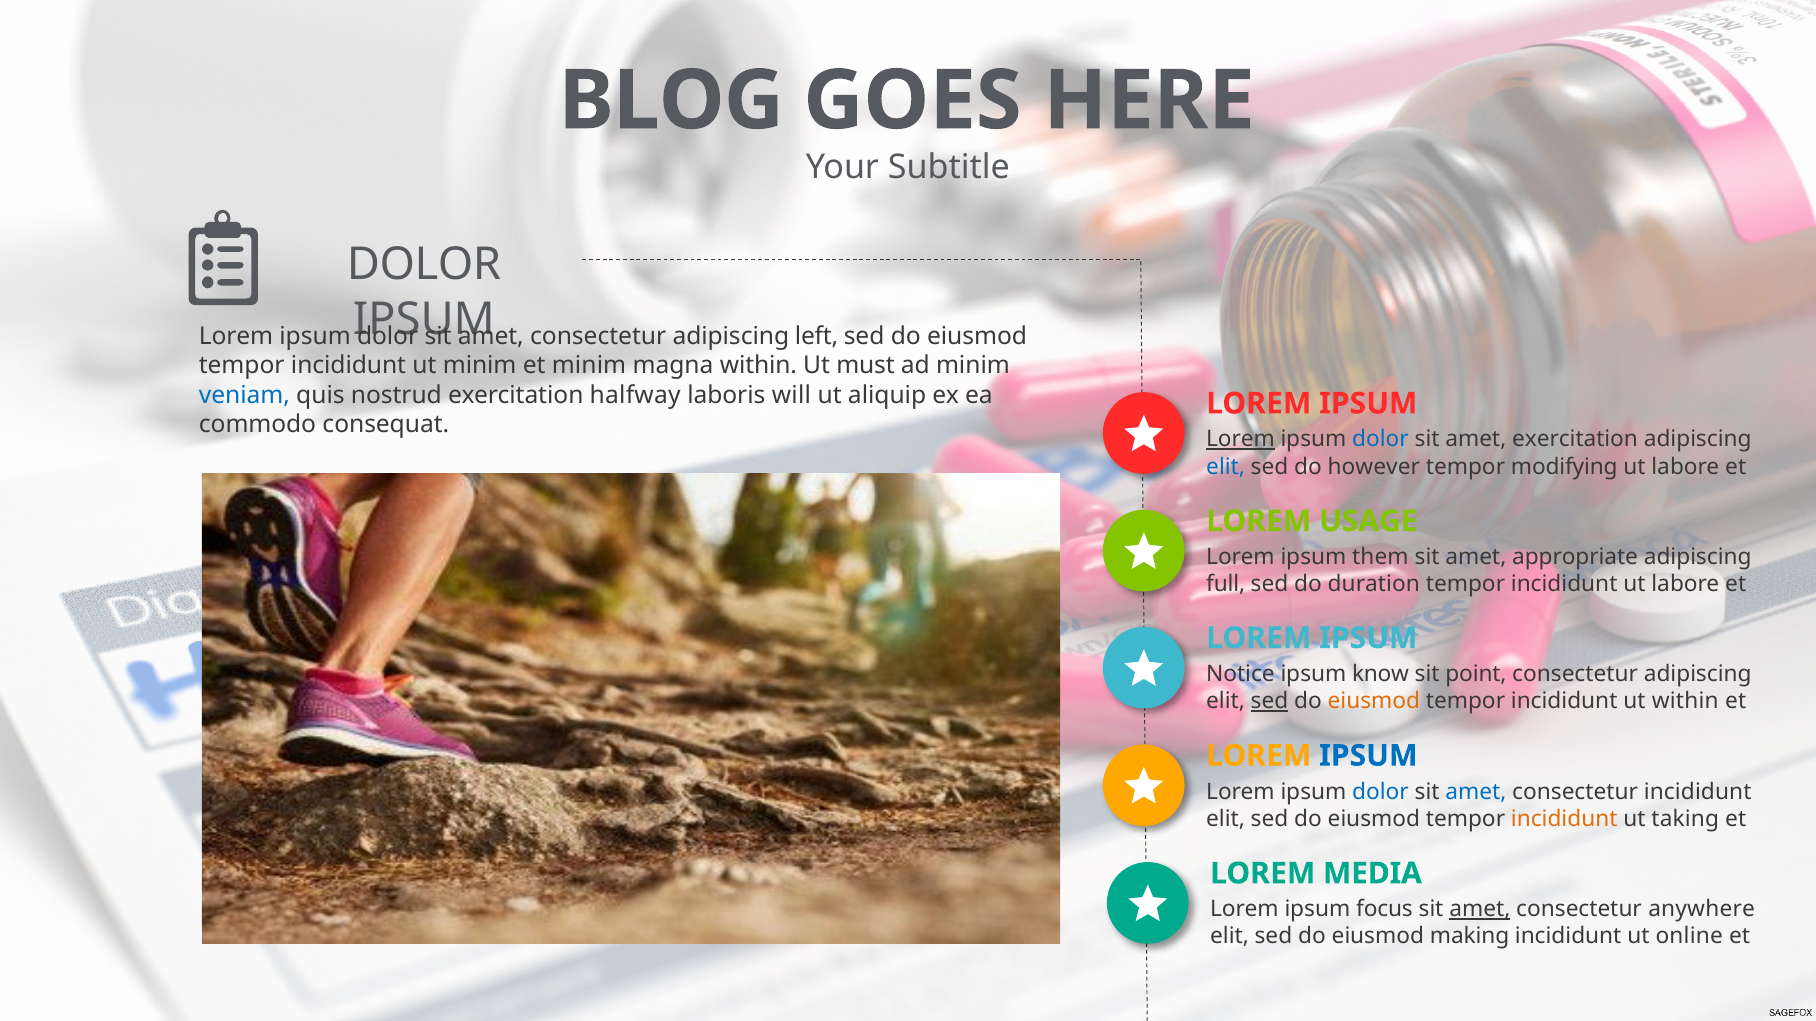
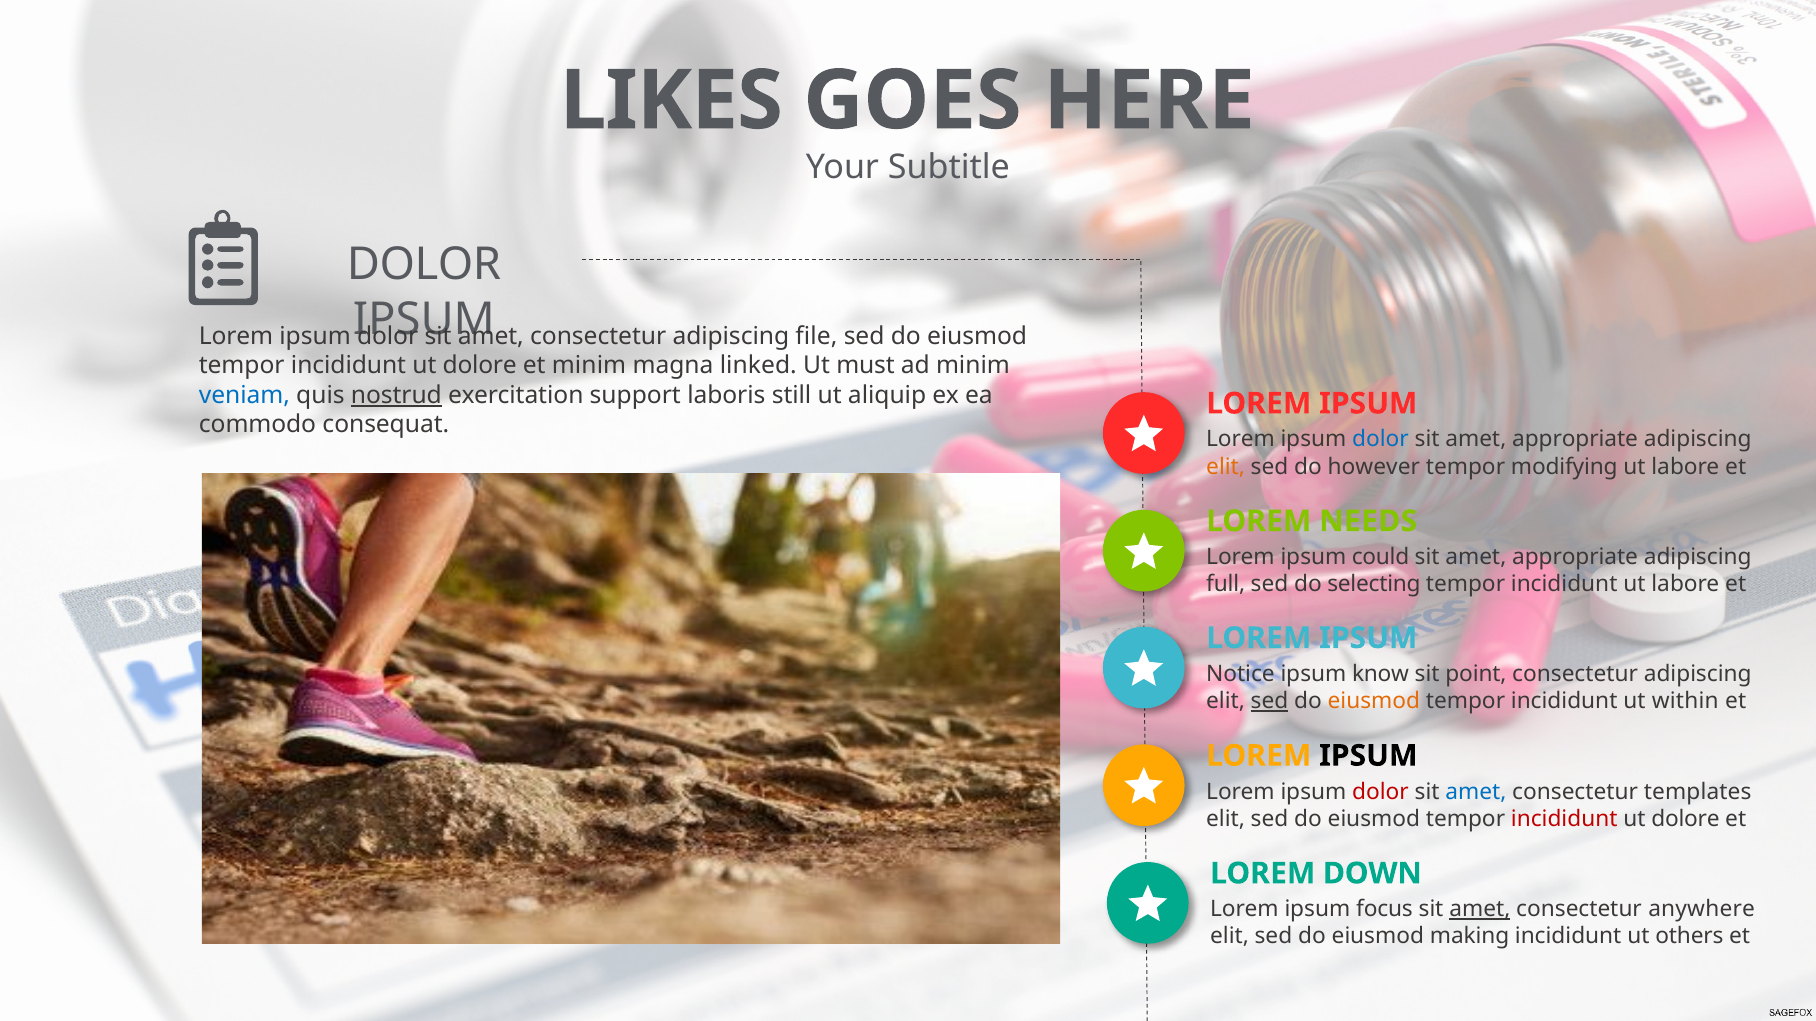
BLOG: BLOG -> LIKES (671, 101)
left: left -> file (816, 336)
minim: minim -> dolore (480, 366)
magna within: within -> linked (758, 366)
nostrud underline: none -> present (396, 395)
halfway: halfway -> support (635, 395)
will: will -> still (792, 395)
Lorem underline: present -> none (1240, 440)
exercitation: exercitation -> appropriate (1575, 440)
elit colour: blue -> orange (1226, 467)
USAGE: USAGE -> NEEDS (1368, 521)
them: them -> could (1381, 557)
duration: duration -> selecting (1374, 584)
IPSUM colour: blue -> black (1368, 756)
dolor colour: blue -> red (1380, 792)
consectetur incididunt: incididunt -> templates (1698, 792)
incididunt colour: orange -> red (1564, 819)
taking: taking -> dolore (1685, 819)
MEDIA: MEDIA -> DOWN (1372, 874)
online: online -> others (1689, 937)
